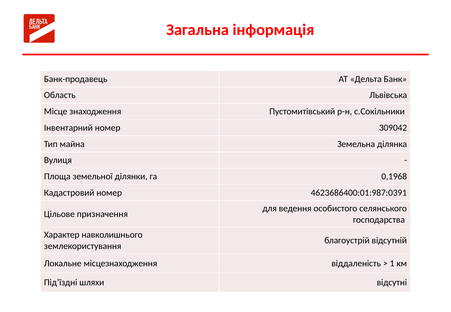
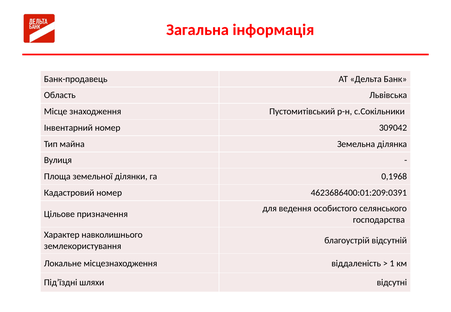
4623686400:01:987:0391: 4623686400:01:987:0391 -> 4623686400:01:209:0391 (359, 193)
